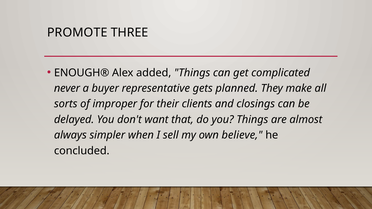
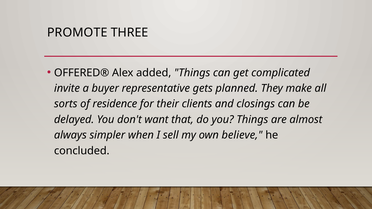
ENOUGH®: ENOUGH® -> OFFERED® (82, 73)
never: never -> invite (67, 88)
improper: improper -> residence (115, 104)
